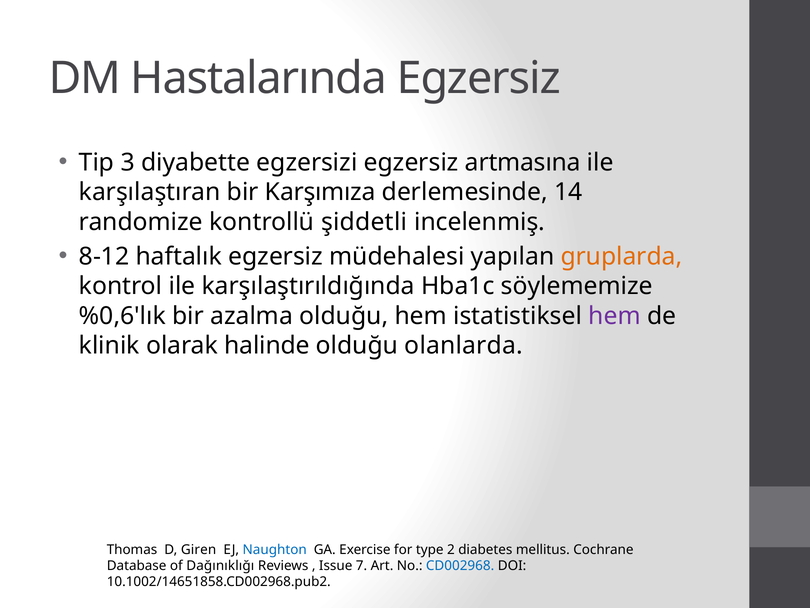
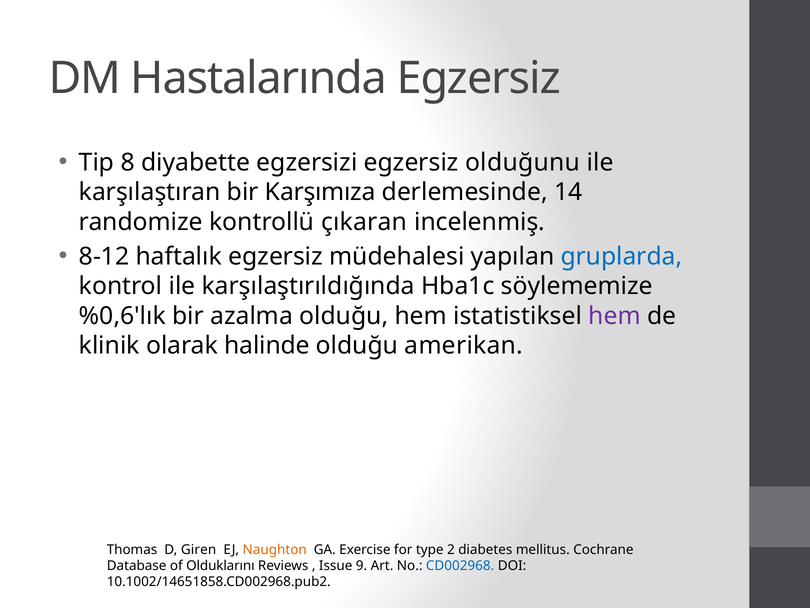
3: 3 -> 8 (128, 162)
artmasına: artmasına -> olduğunu (523, 162)
şiddetli: şiddetli -> çıkaran (364, 222)
gruplarda colour: orange -> blue (621, 256)
olanlarda: olanlarda -> amerikan (464, 345)
Naughton colour: blue -> orange (275, 549)
Dağınıklığı: Dağınıklığı -> Olduklarını (220, 565)
7: 7 -> 9 (362, 565)
